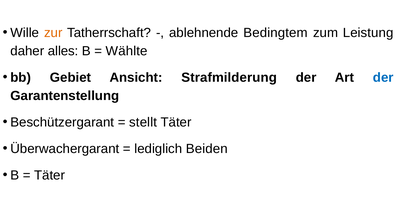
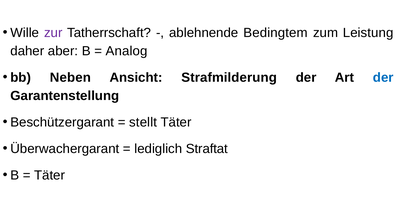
zur colour: orange -> purple (53, 33)
alles: alles -> aber (63, 51)
Wählte: Wählte -> Analog (127, 51)
Gebiet: Gebiet -> Neben (70, 78)
Beiden: Beiden -> Straftat (207, 149)
